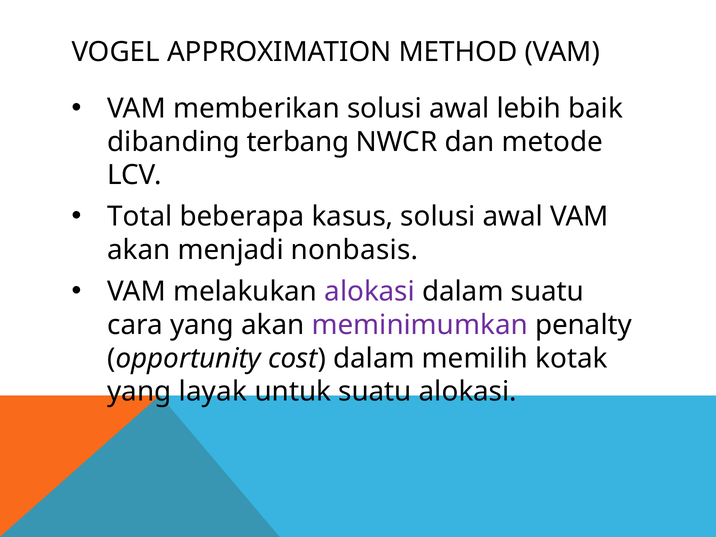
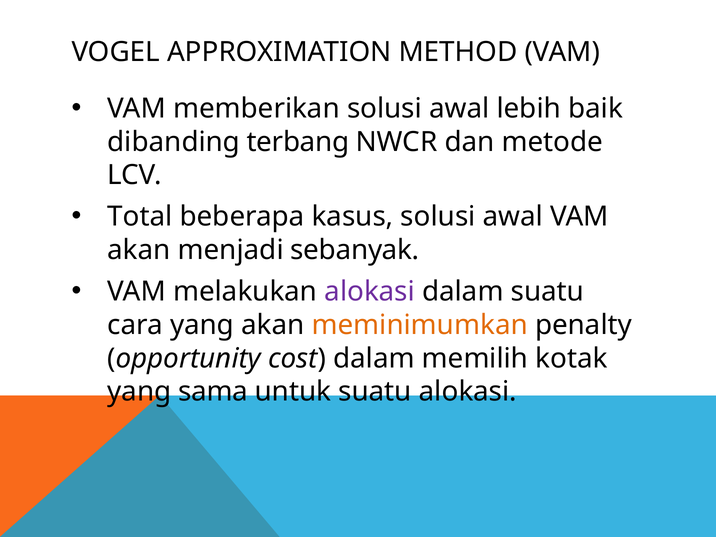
nonbasis: nonbasis -> sebanyak (355, 250)
meminimumkan colour: purple -> orange (420, 325)
layak: layak -> sama (213, 392)
